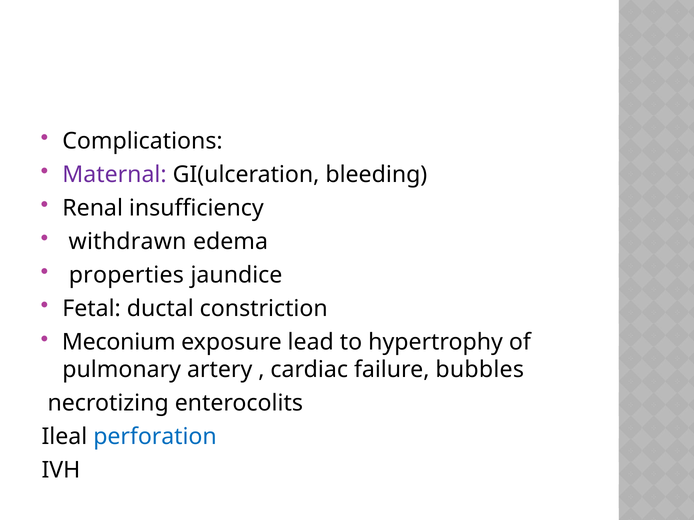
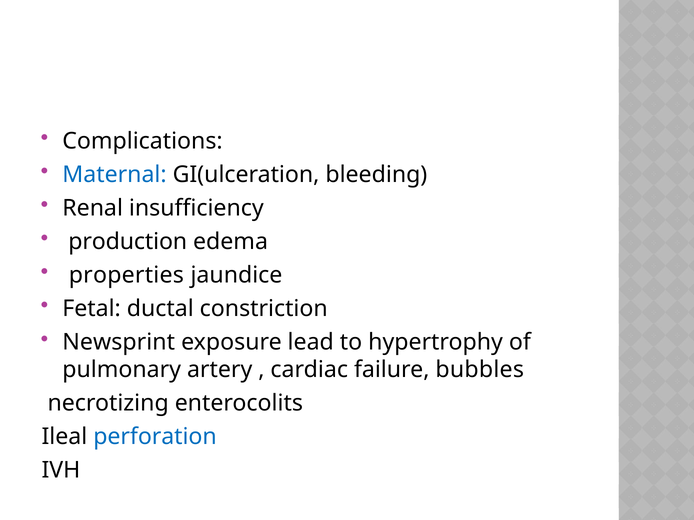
Maternal colour: purple -> blue (114, 175)
withdrawn: withdrawn -> production (128, 242)
Meconium: Meconium -> Newsprint (119, 342)
